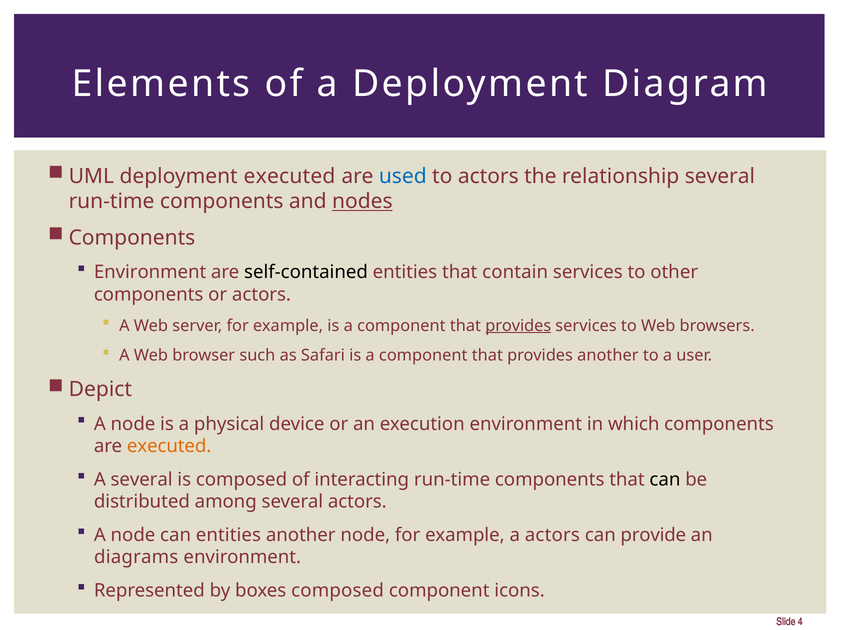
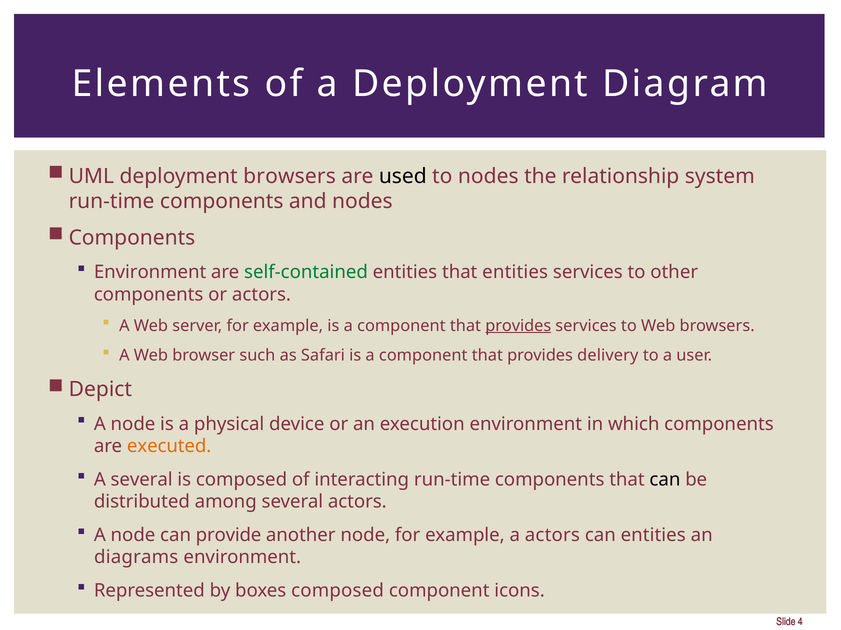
deployment executed: executed -> browsers (290, 176)
used colour: blue -> black (403, 176)
to actors: actors -> nodes (488, 176)
relationship several: several -> system (720, 176)
nodes underline: present -> none (362, 202)
self-contained colour: black -> green (306, 272)
that contain: contain -> entities (515, 272)
provides another: another -> delivery (608, 356)
can entities: entities -> provide (229, 536)
can provide: provide -> entities (653, 536)
